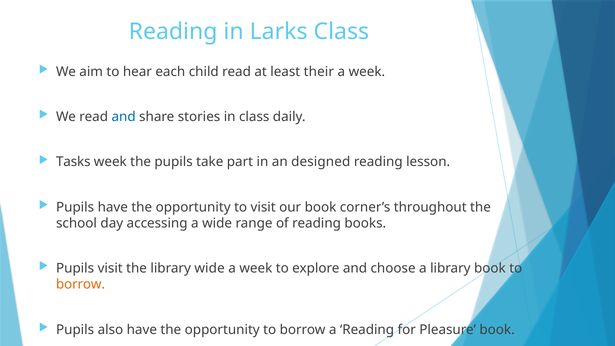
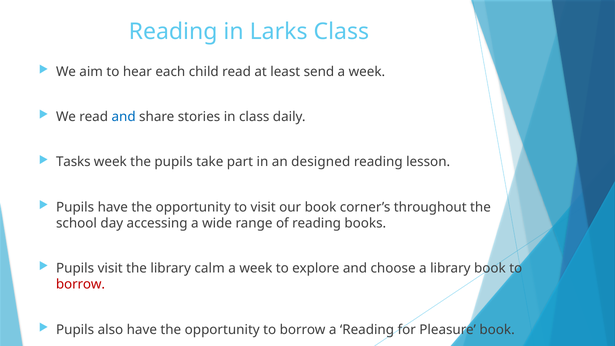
their: their -> send (319, 72)
library wide: wide -> calm (210, 268)
borrow colour: orange -> red (81, 284)
